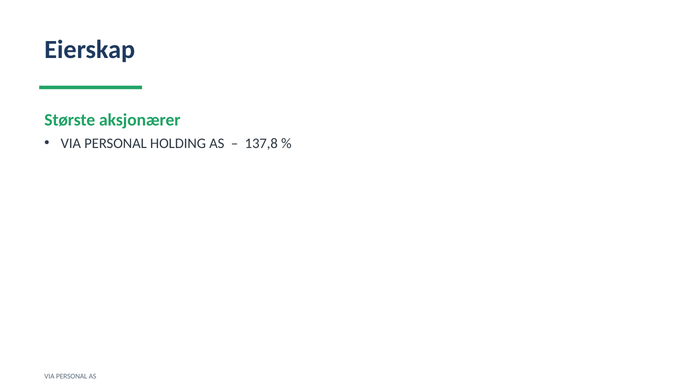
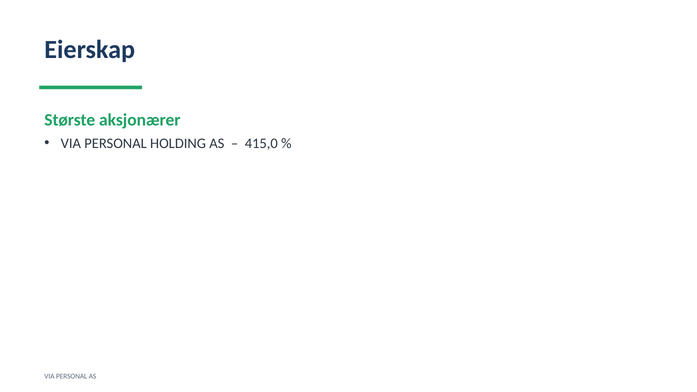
137,8: 137,8 -> 415,0 (261, 143)
